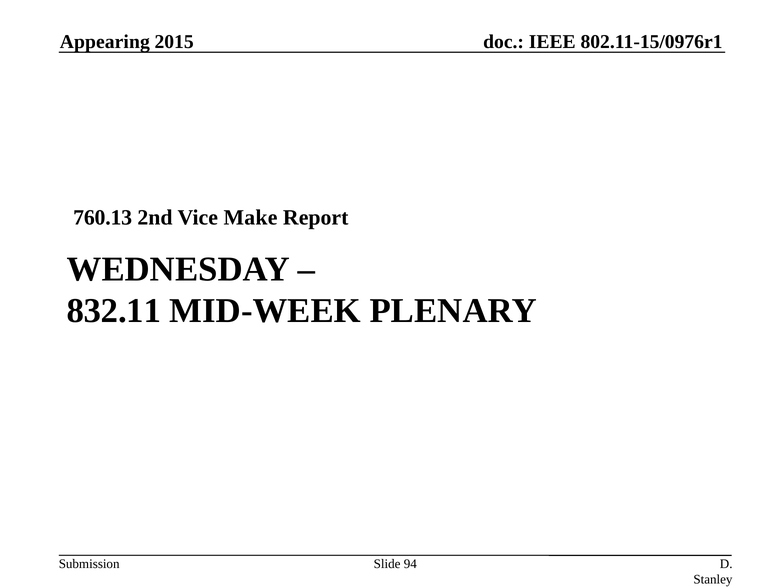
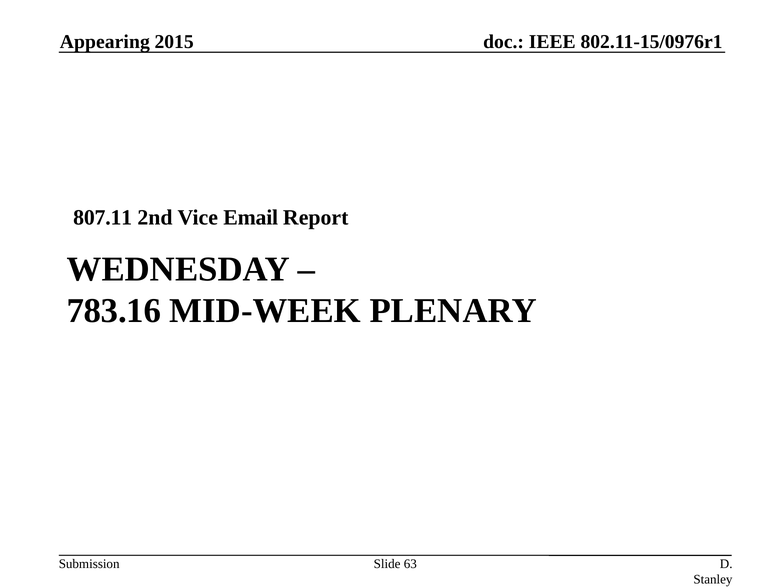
760.13: 760.13 -> 807.11 (103, 218)
Make: Make -> Email (251, 218)
832.11: 832.11 -> 783.16 (114, 311)
94: 94 -> 63 (410, 564)
